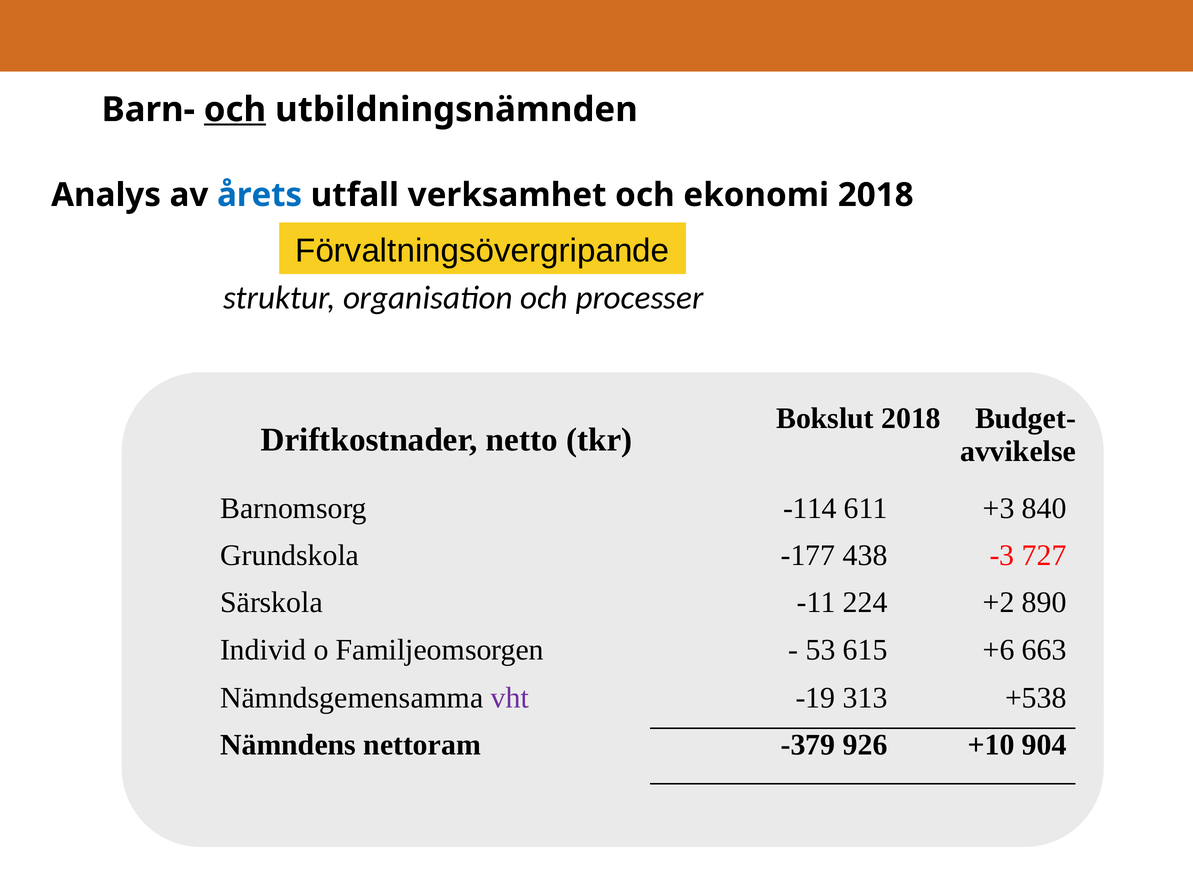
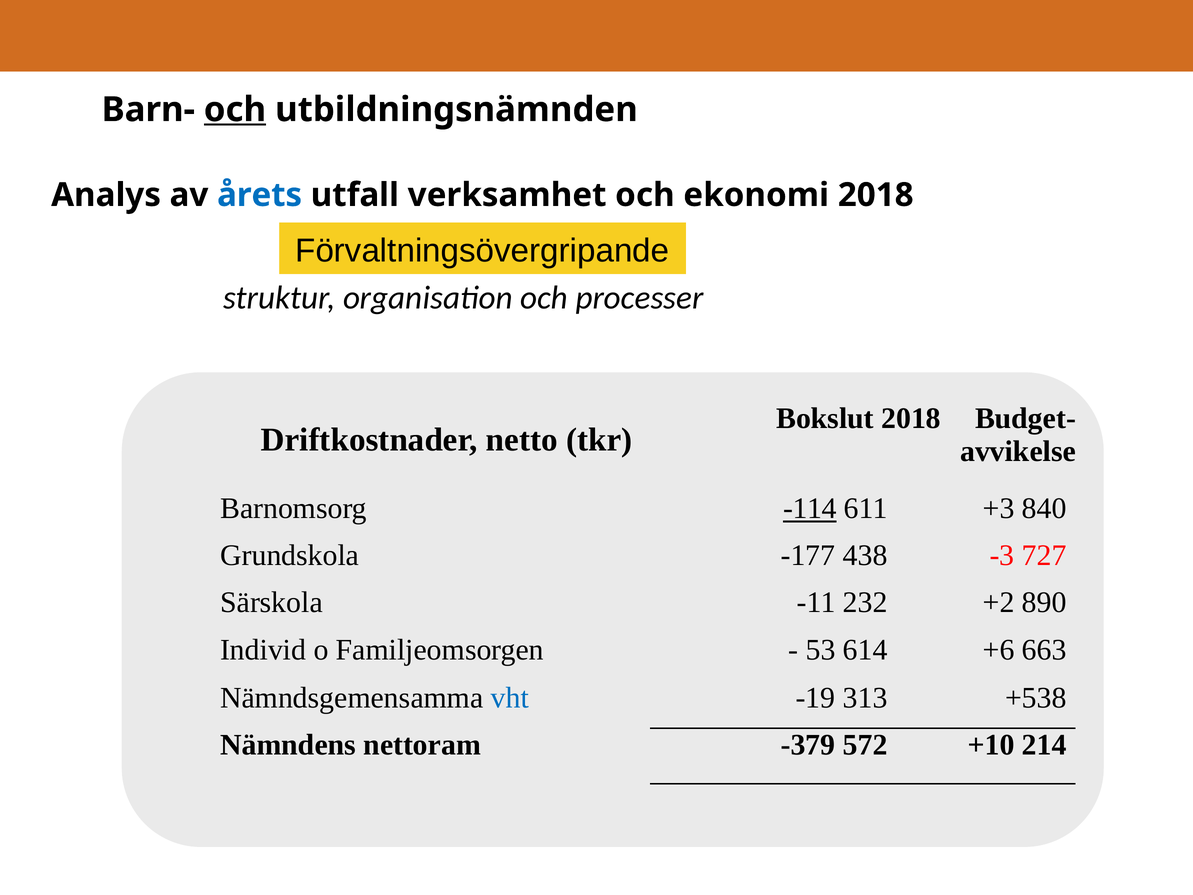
-114 underline: none -> present (810, 508)
224: 224 -> 232 (865, 602)
615: 615 -> 614 (865, 650)
vht colour: purple -> blue (510, 698)
926: 926 -> 572 (865, 745)
904: 904 -> 214 (1044, 745)
